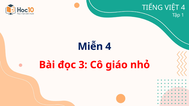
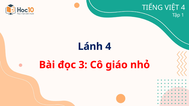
Miễn: Miễn -> Lánh (90, 47)
